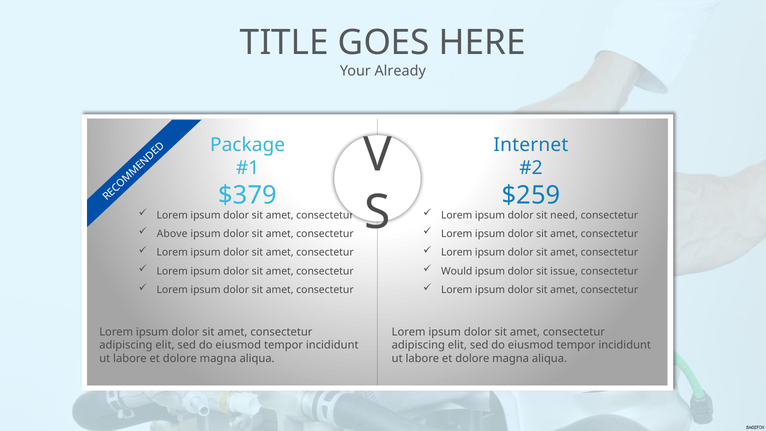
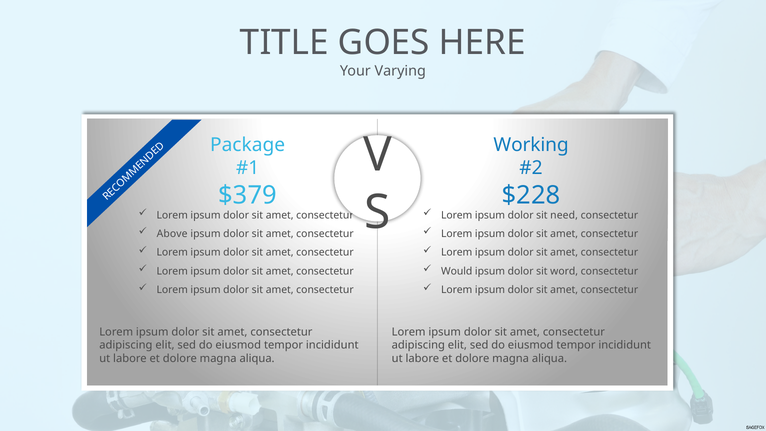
Already: Already -> Varying (400, 71)
Internet: Internet -> Working (531, 145)
$259: $259 -> $228 (531, 195)
issue: issue -> word (564, 271)
